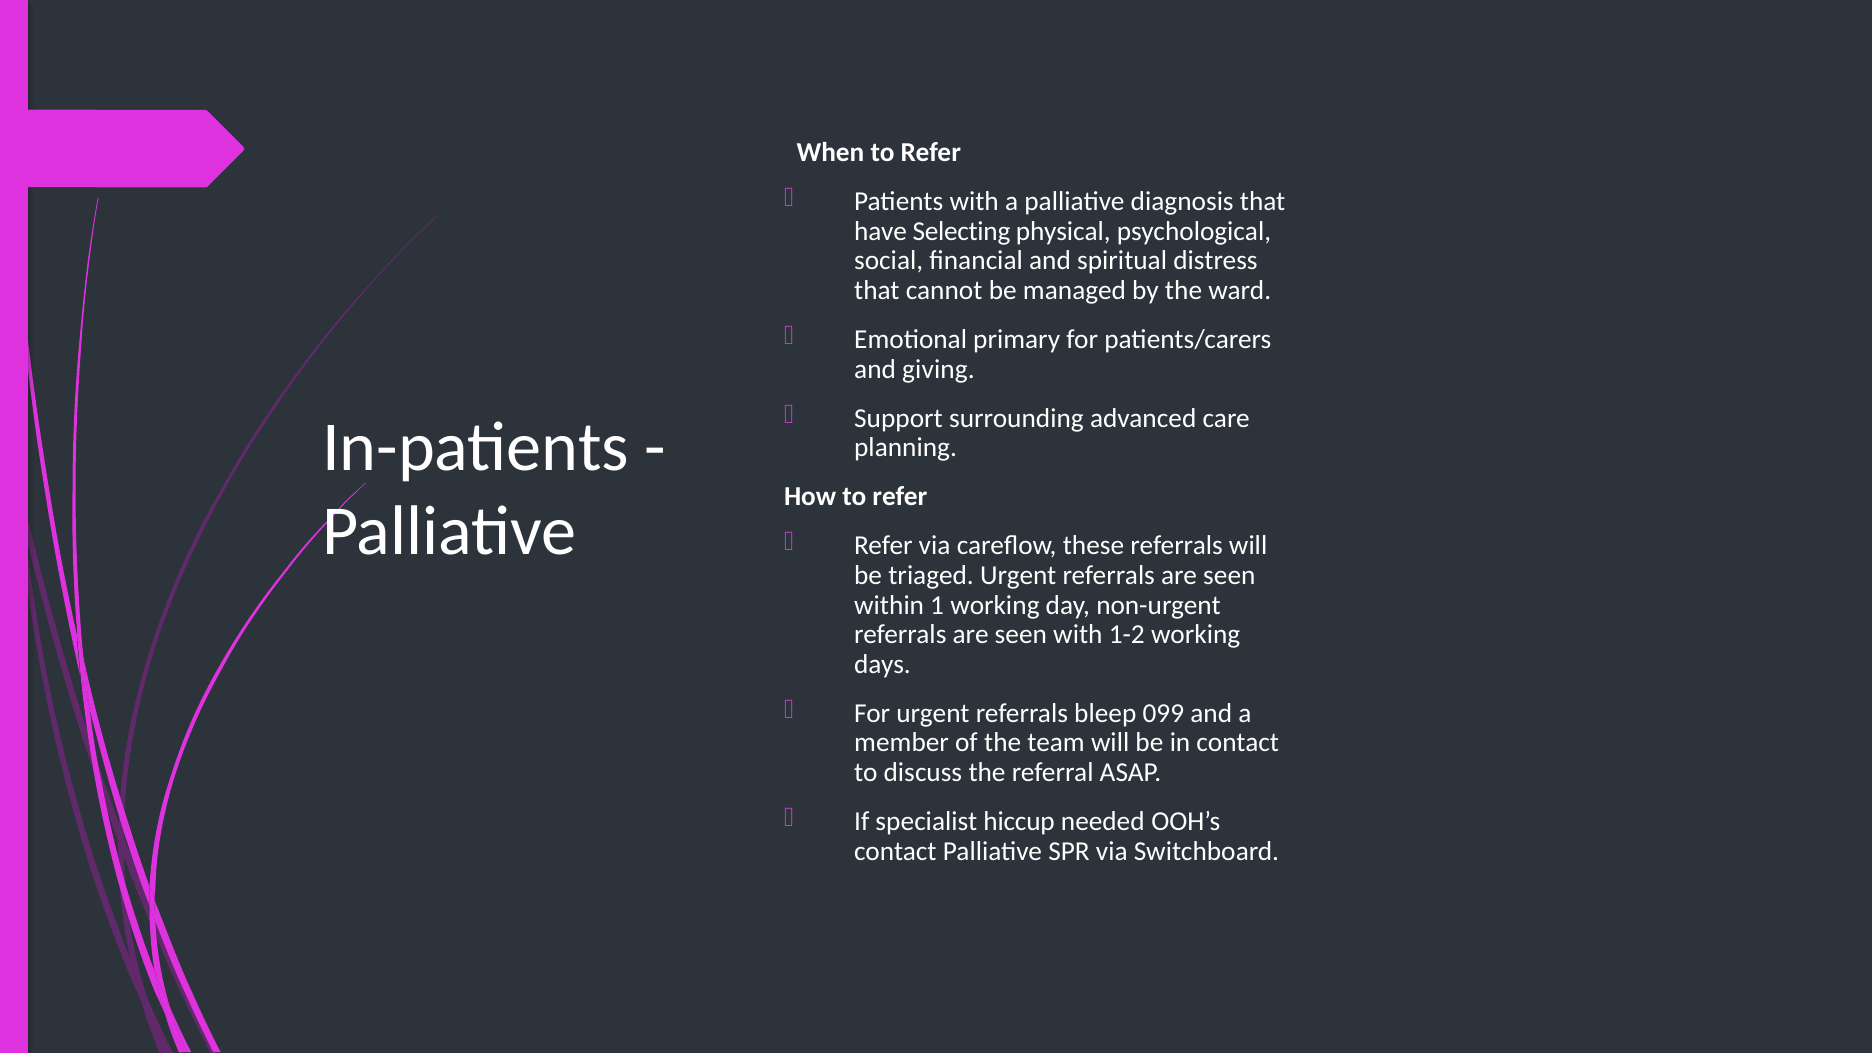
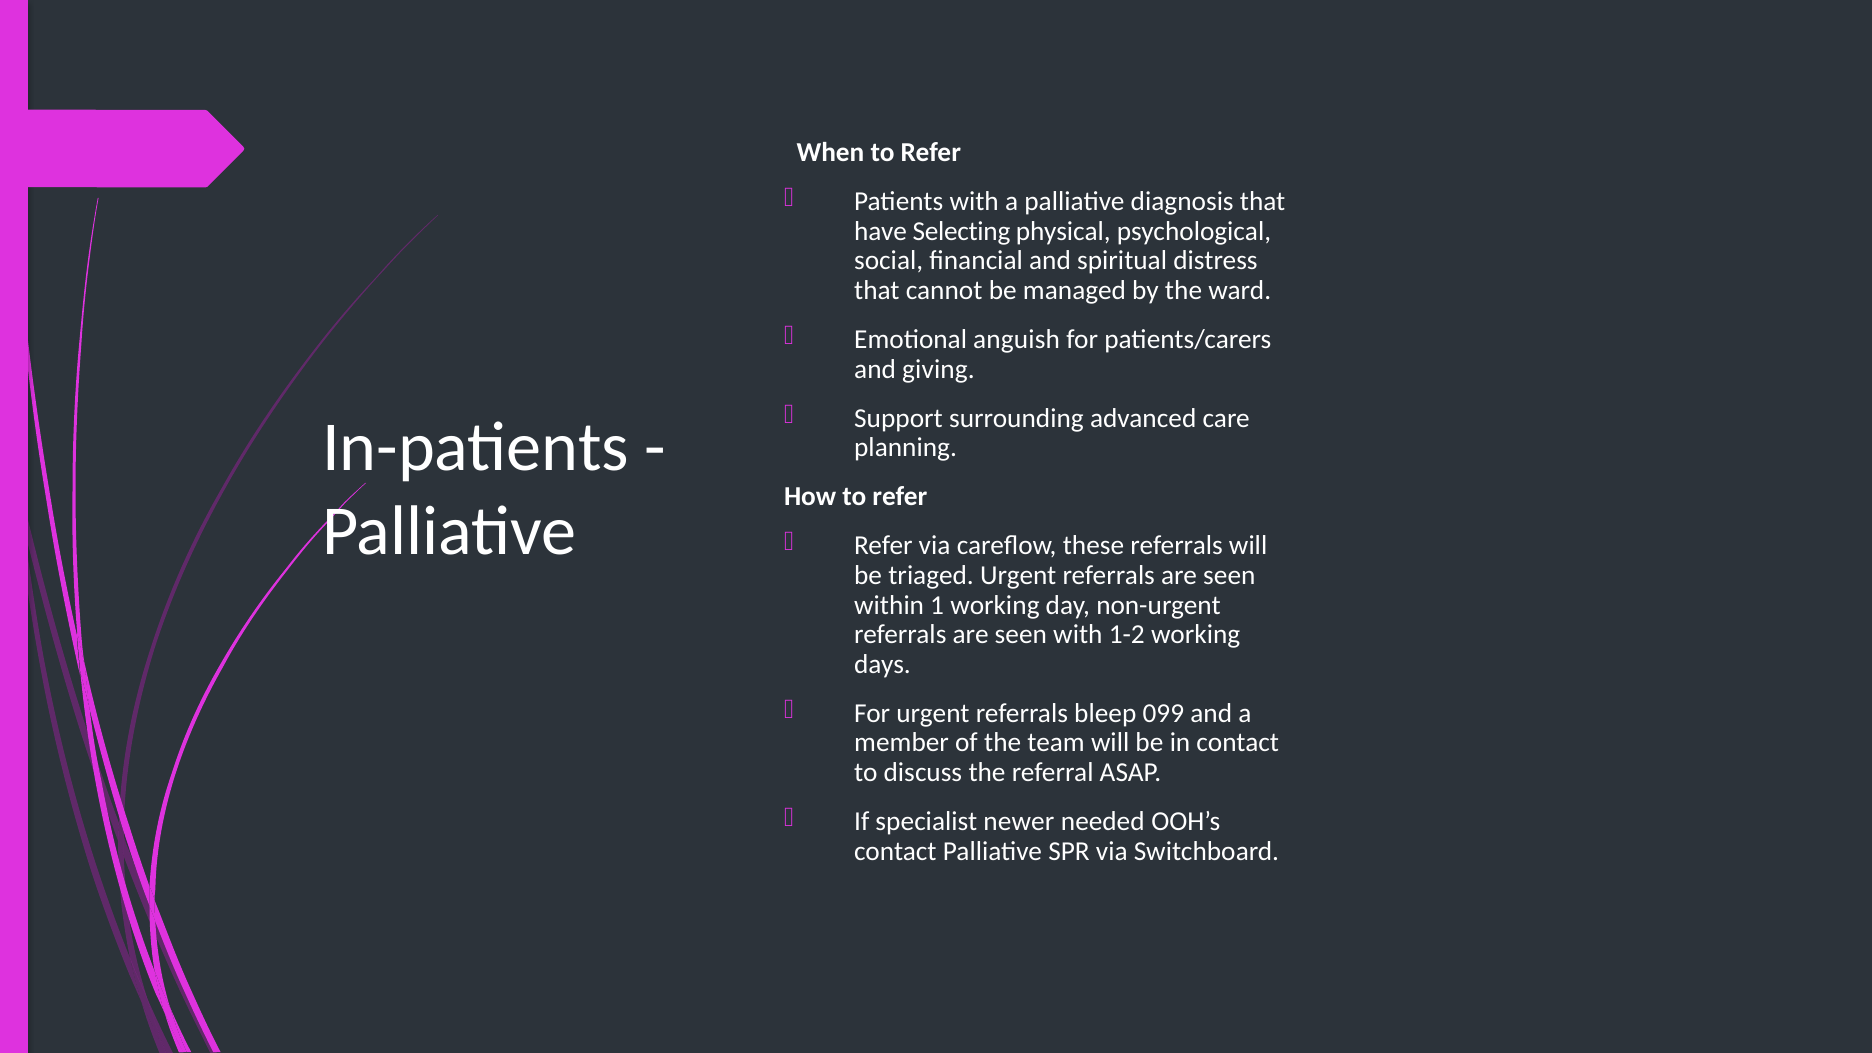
primary: primary -> anguish (1017, 339)
hiccup: hiccup -> newer (1019, 821)
